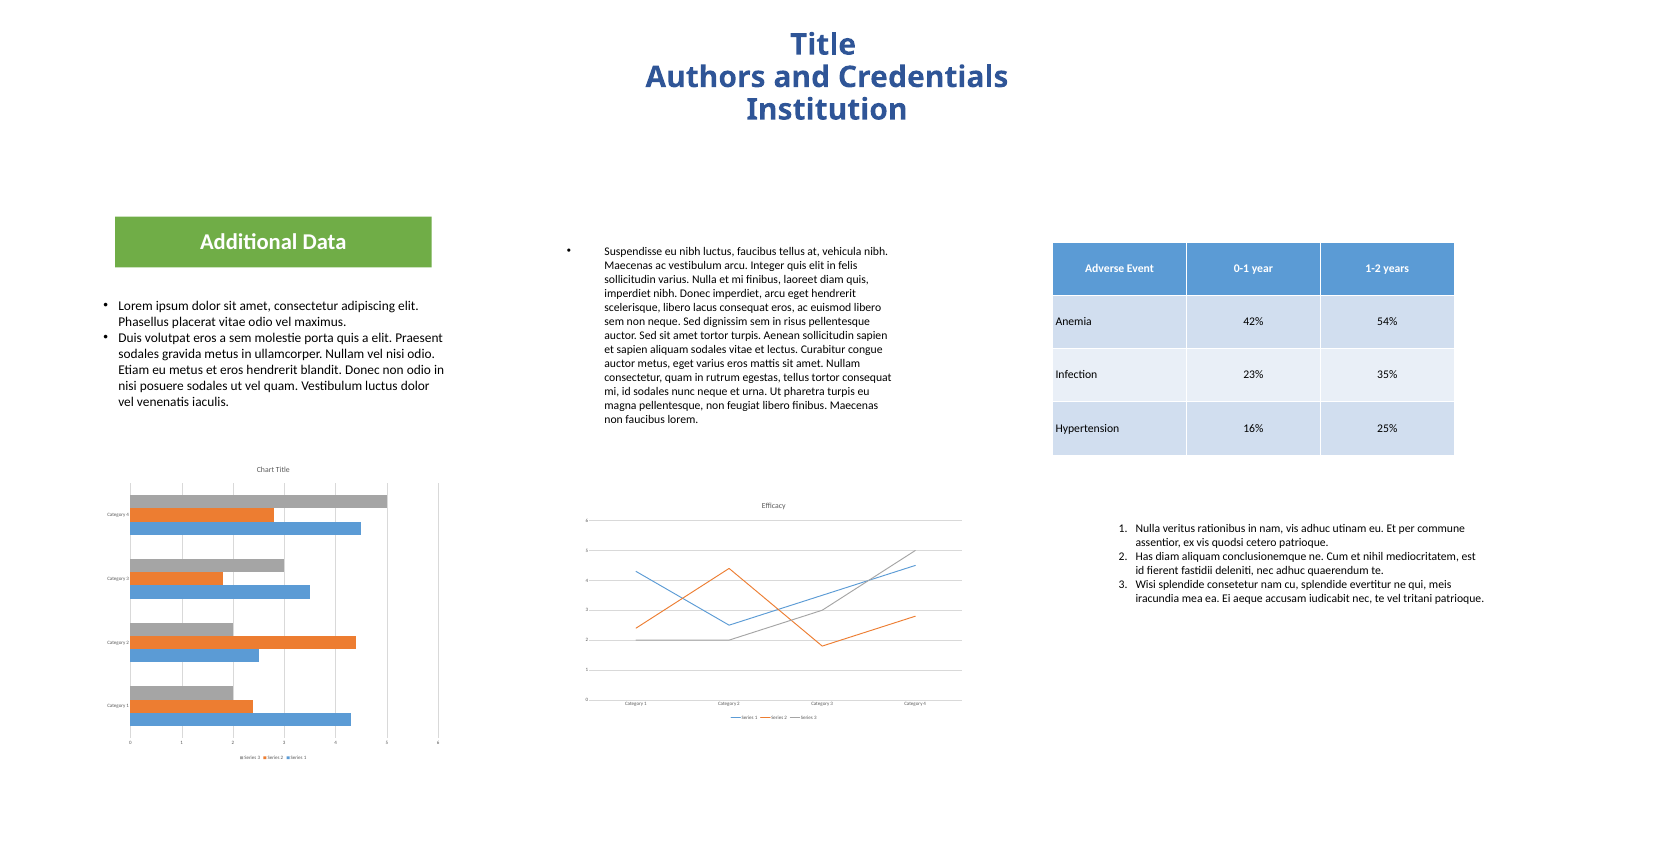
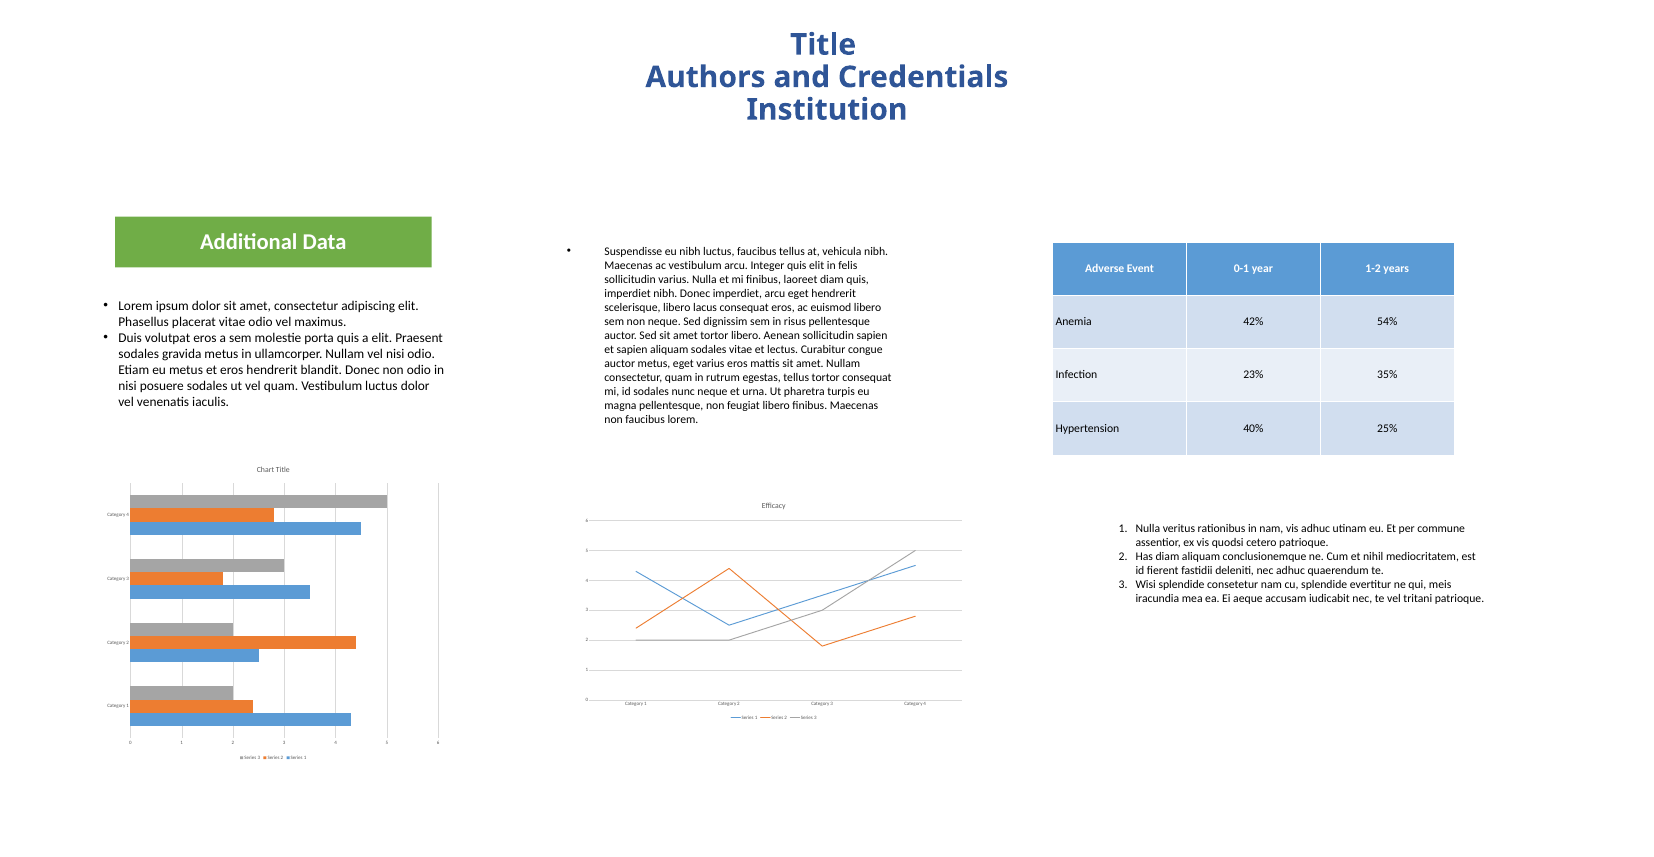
tortor turpis: turpis -> libero (746, 336)
16%: 16% -> 40% (1253, 428)
